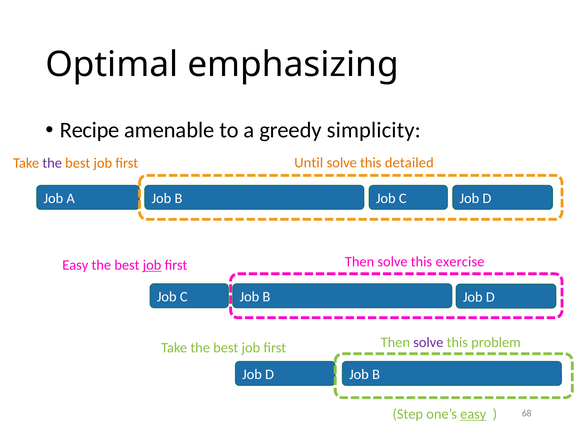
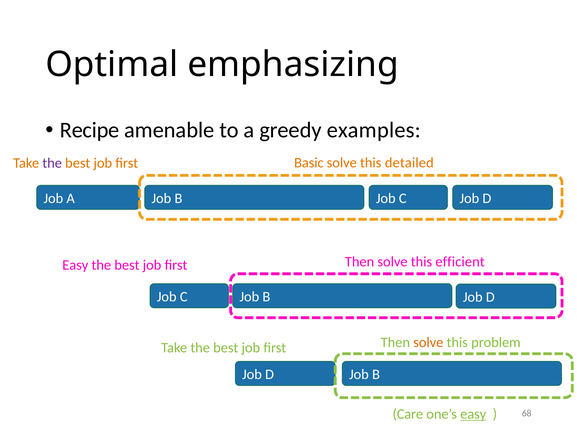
simplicity: simplicity -> examples (374, 130)
Until: Until -> Basic (309, 163)
job underline: present -> none (152, 265)
exercise: exercise -> efficient (460, 262)
solve colour: purple -> orange (428, 342)
Step: Step -> Care (408, 414)
